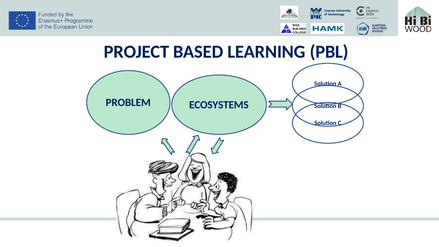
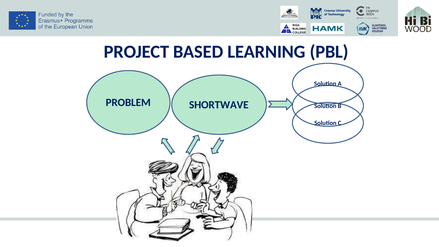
ECOSYSTEMS: ECOSYSTEMS -> SHORTWAVE (219, 105)
